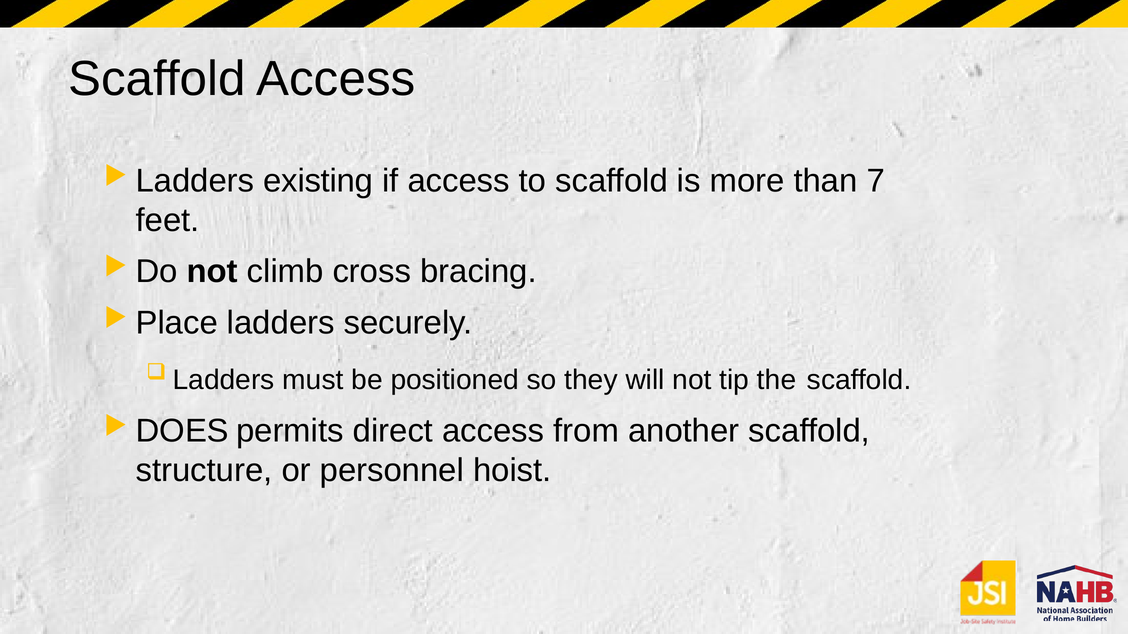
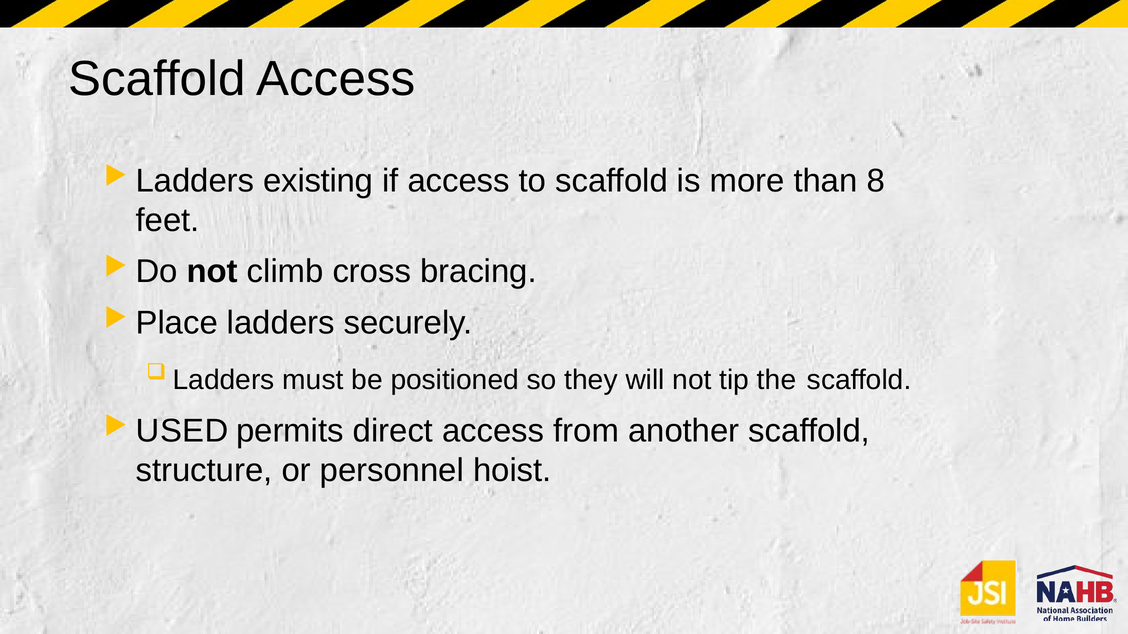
7: 7 -> 8 (876, 181)
DOES: DOES -> USED (182, 431)
